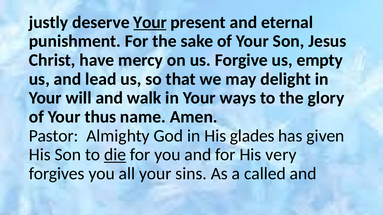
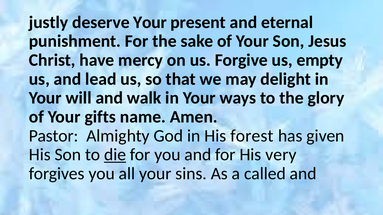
Your underline: present -> none (150, 22)
thus: thus -> gifts (100, 117)
glades: glades -> forest (252, 136)
